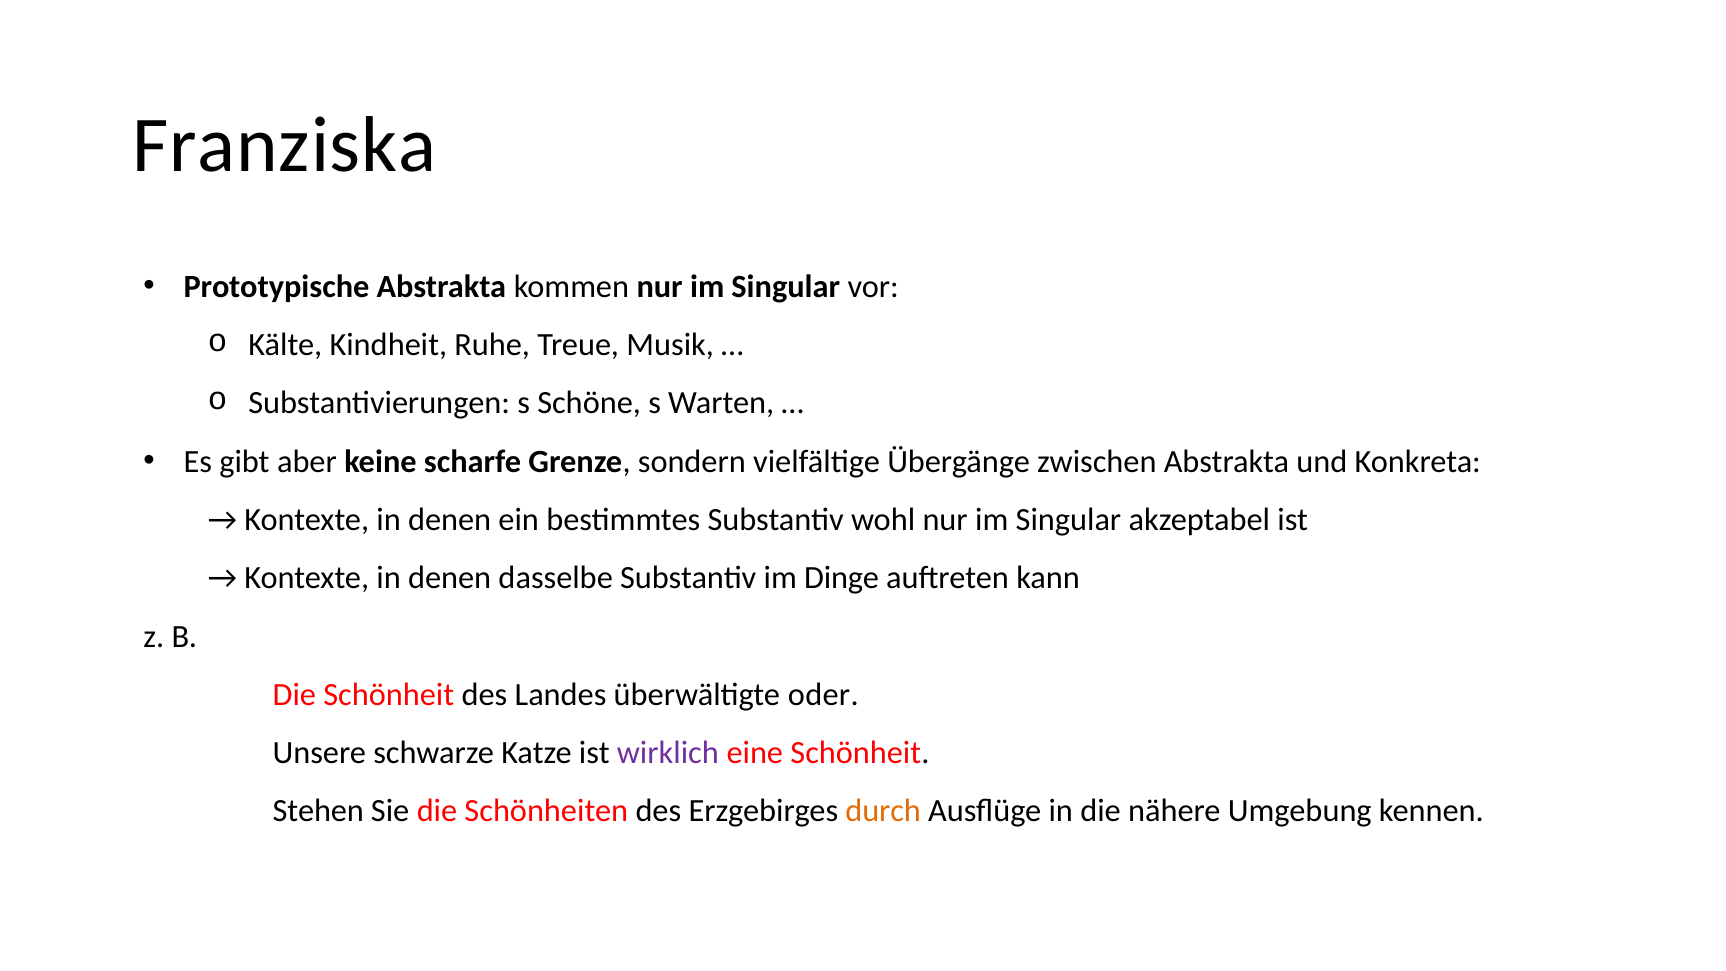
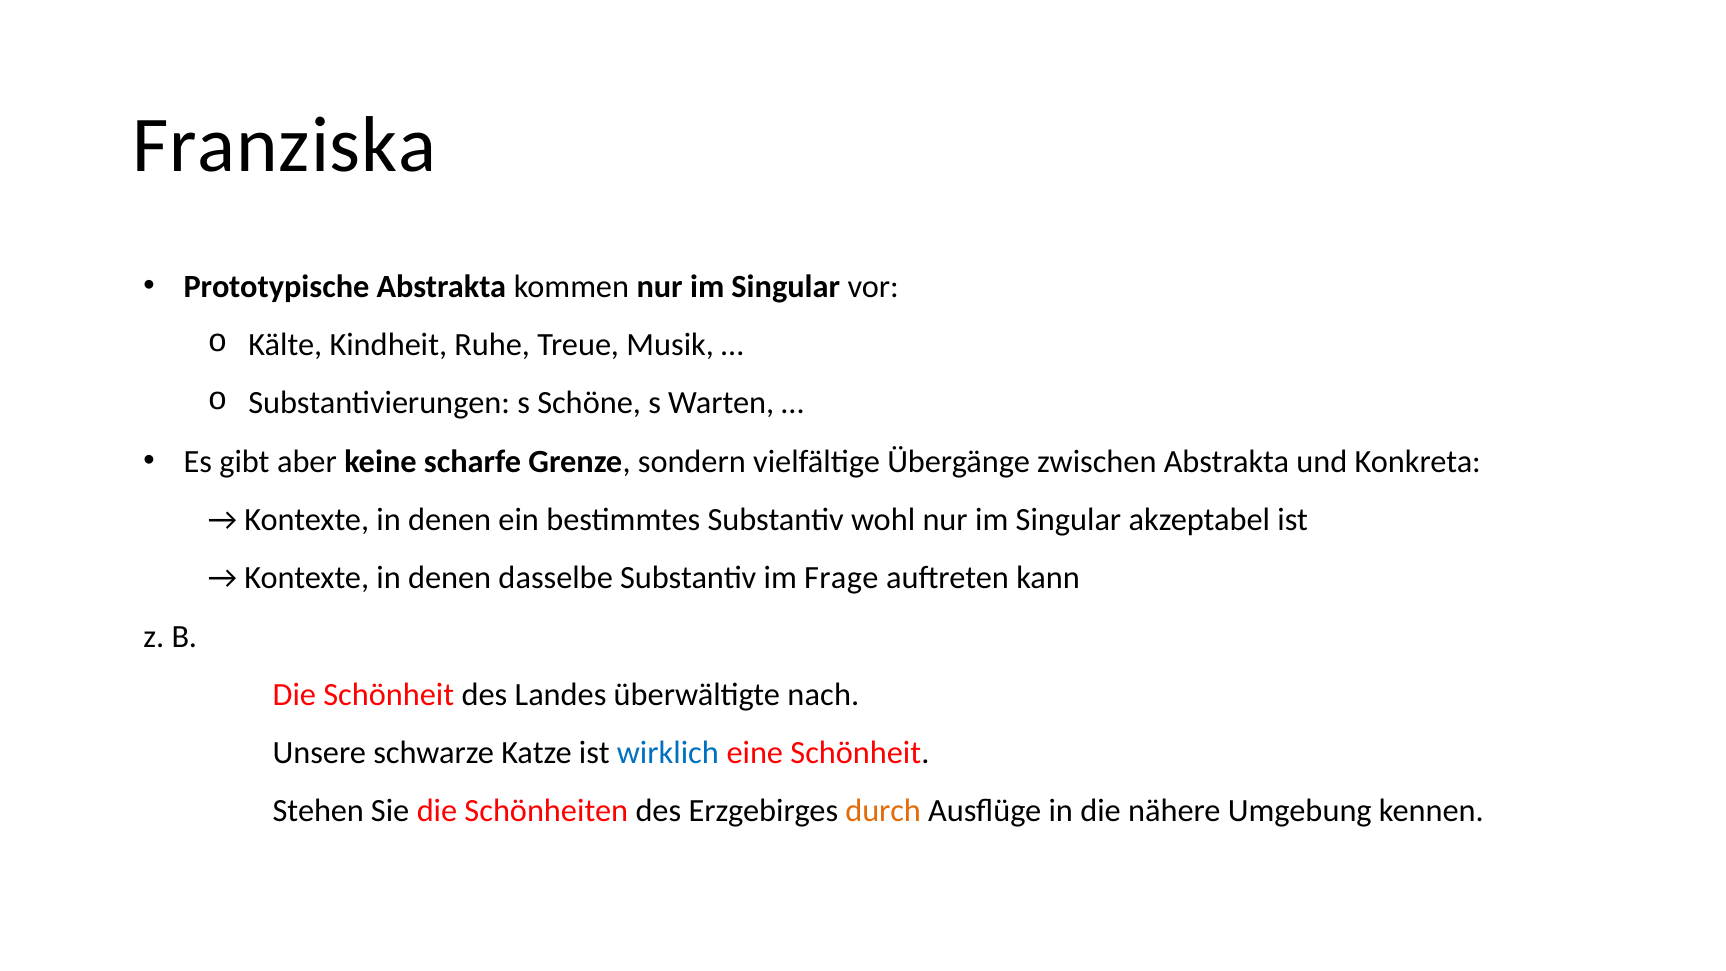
Dinge: Dinge -> Frage (841, 578)
oder: oder -> nach (823, 695)
wirklich colour: purple -> blue (668, 753)
